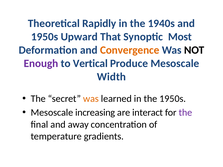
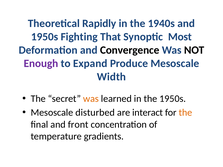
Upward: Upward -> Fighting (79, 37)
Convergence colour: orange -> black (130, 50)
Vertical: Vertical -> Expand (90, 64)
increasing: increasing -> disturbed (95, 113)
the colour: purple -> orange (185, 113)
away: away -> front (78, 125)
